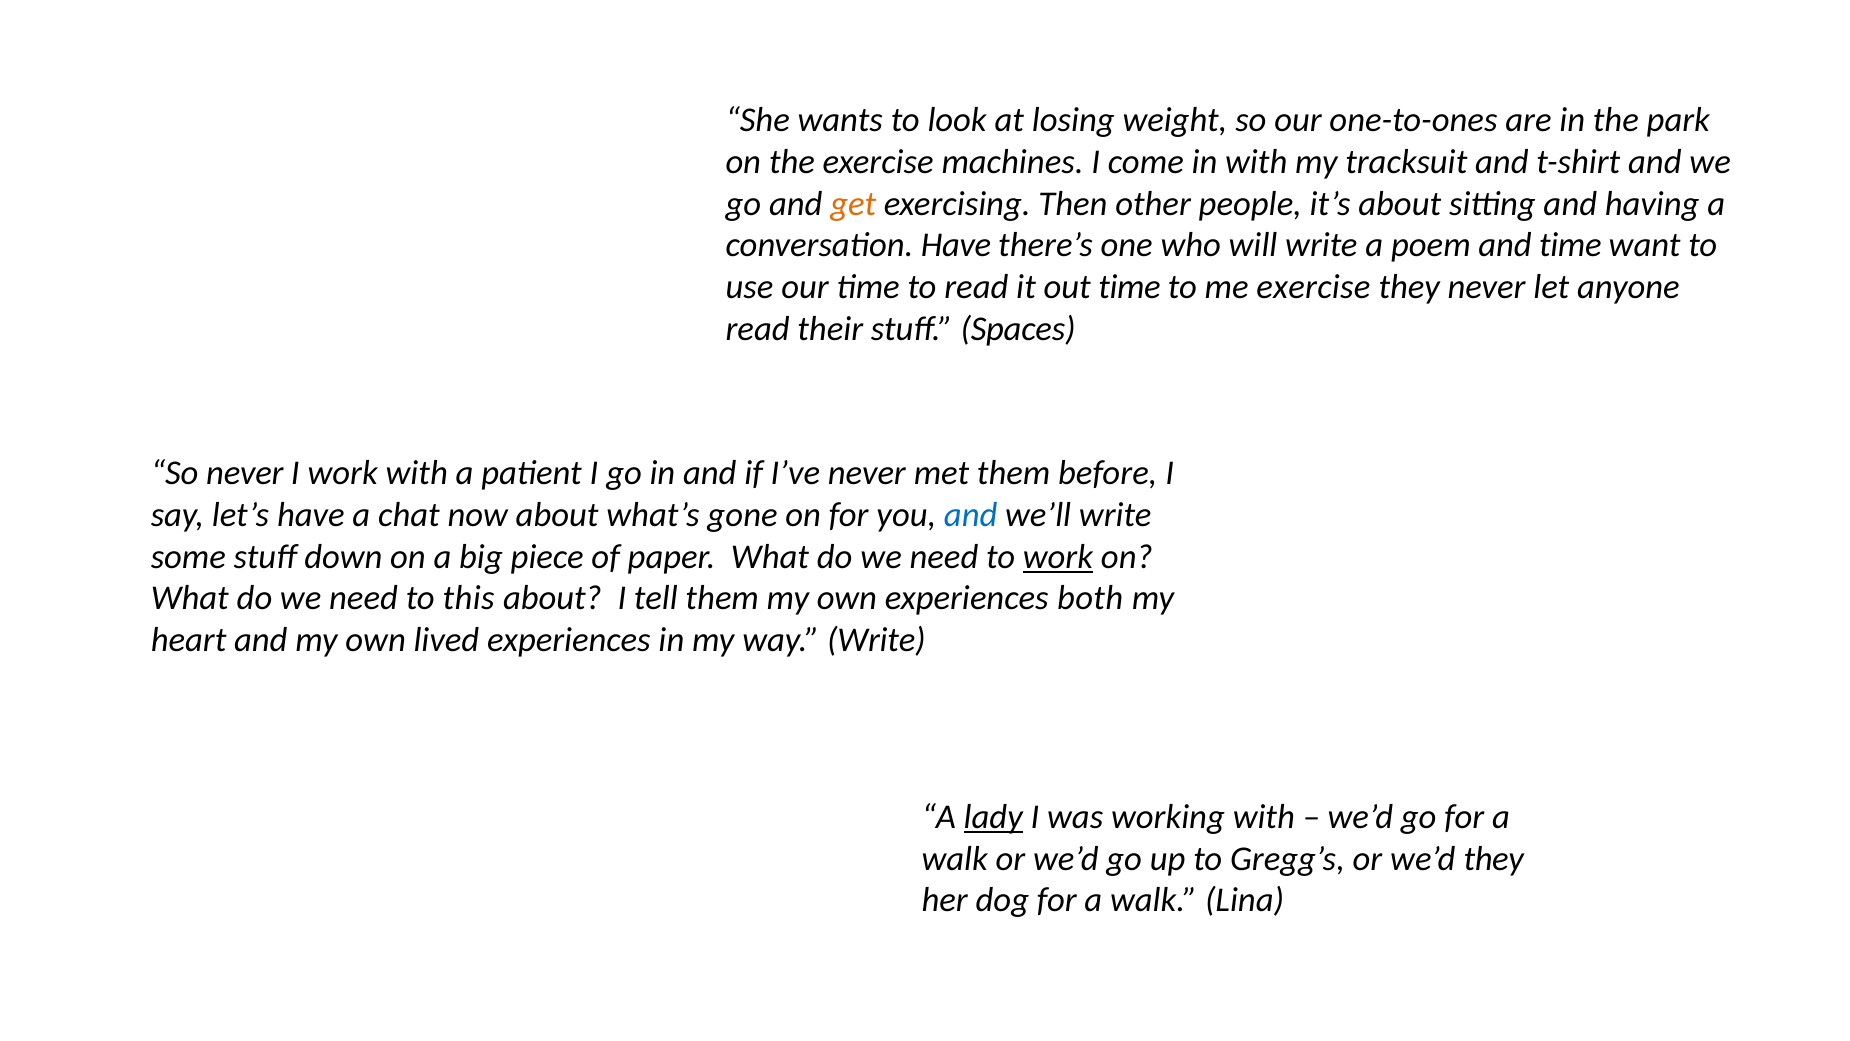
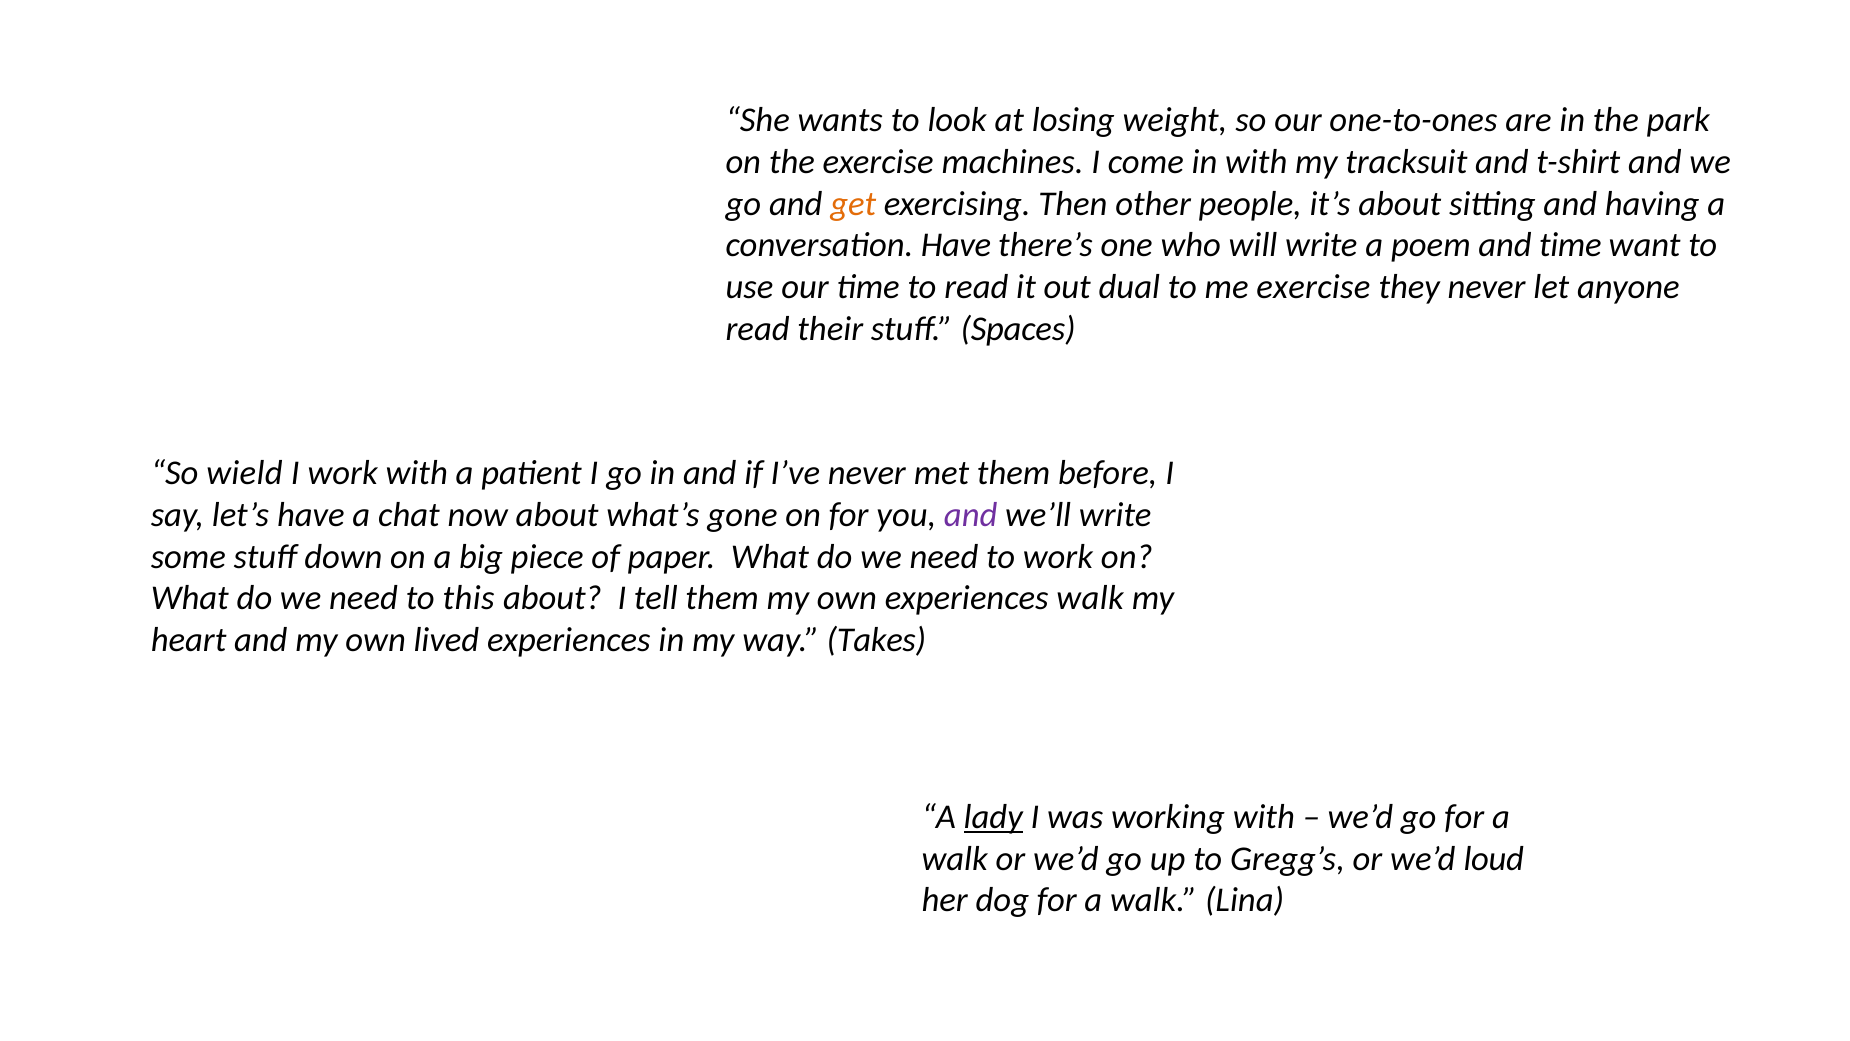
out time: time -> dual (1129, 287)
So never: never -> wield (245, 473)
and colour: blue -> purple (971, 515)
work underline: present -> none (1058, 557)
experiences both: both -> walk (1090, 598)
way Write: Write -> Takes (876, 640)
we’d they: they -> loud (1494, 859)
